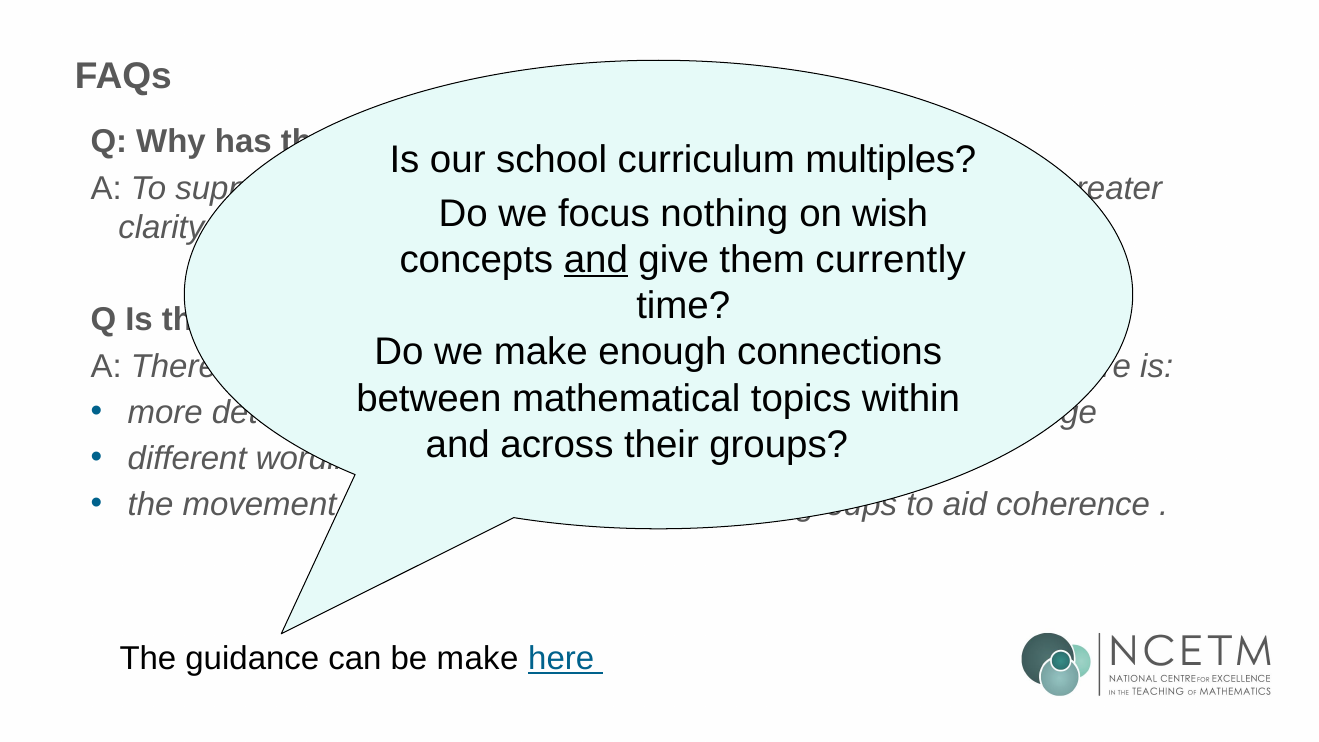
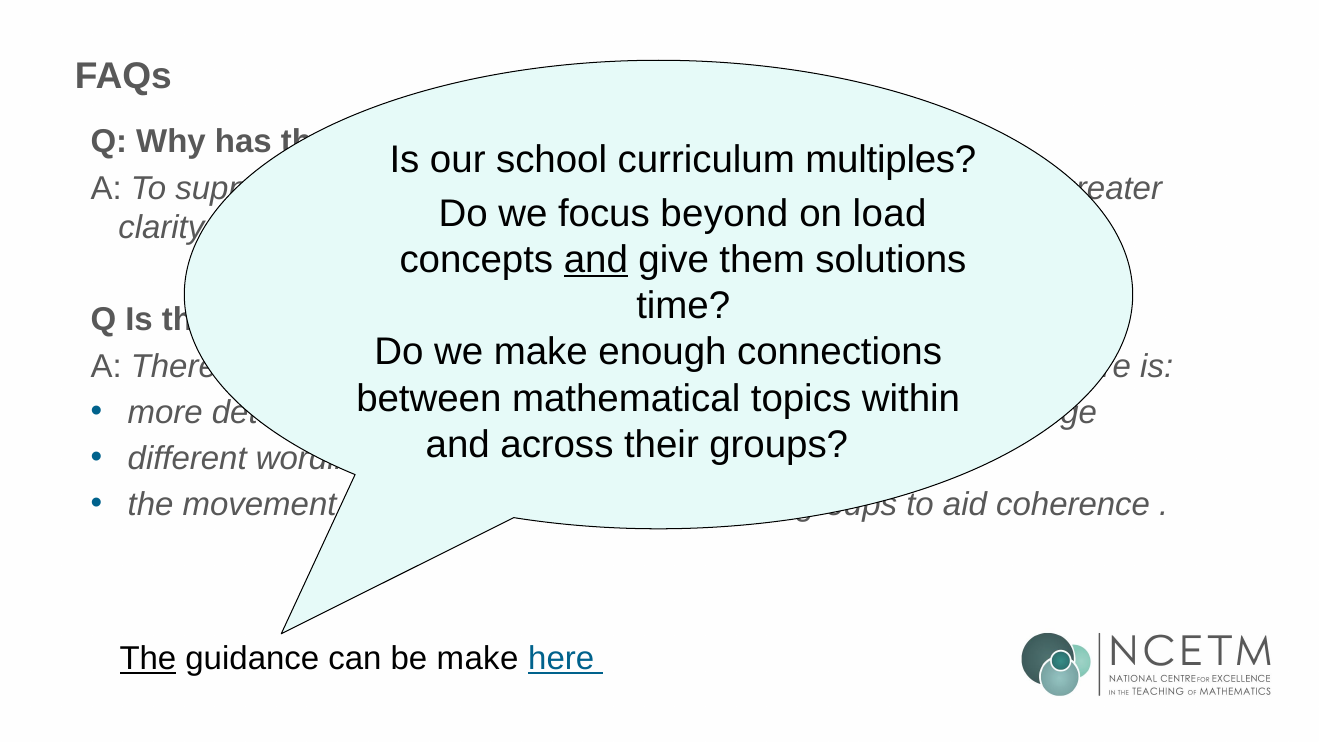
focus nothing: nothing -> beyond (724, 214)
wish: wish -> load (890, 214)
currently: currently -> solutions (891, 260)
The underline: none -> present (148, 659)
